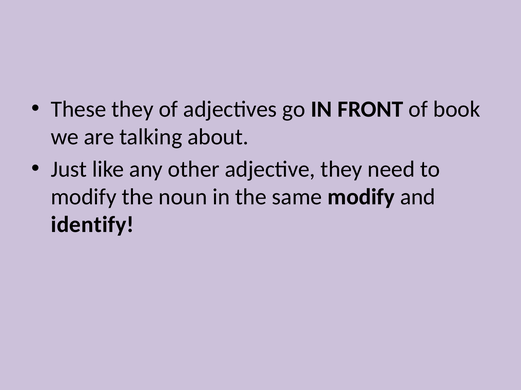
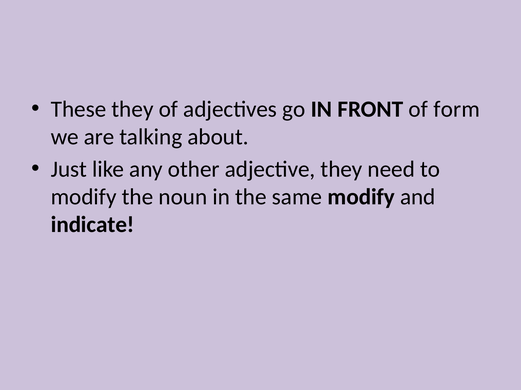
book: book -> form (457, 109)
identify: identify -> indicate (93, 225)
